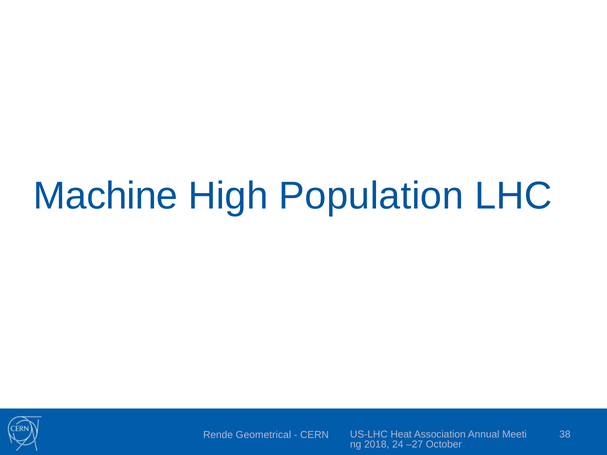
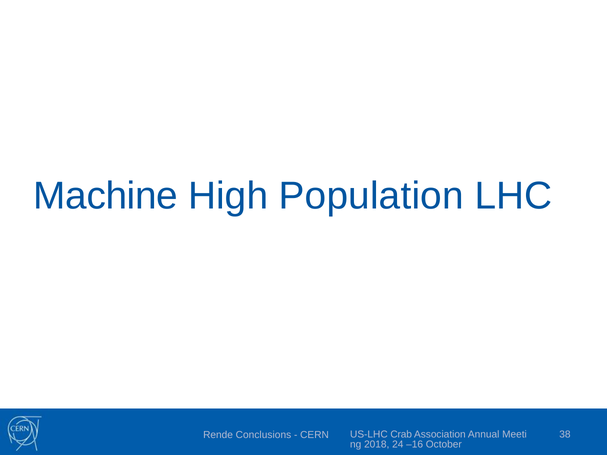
Heat: Heat -> Crab (401, 435)
Geometrical: Geometrical -> Conclusions (263, 435)
–27: –27 -> –16 (415, 445)
